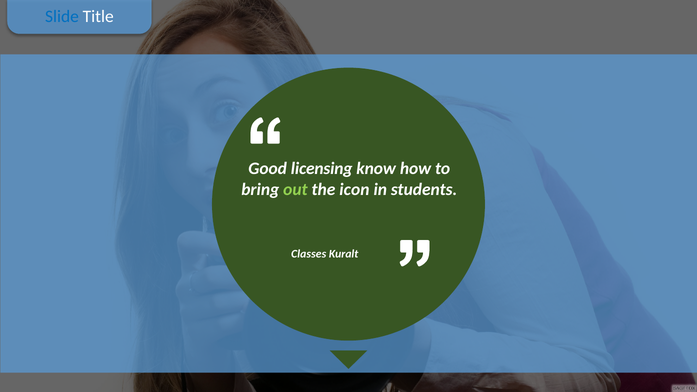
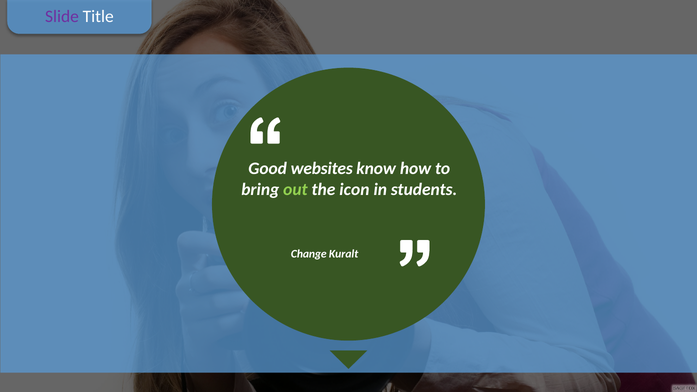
Slide colour: blue -> purple (62, 16)
licensing: licensing -> websites (322, 169)
Classes: Classes -> Change (309, 254)
